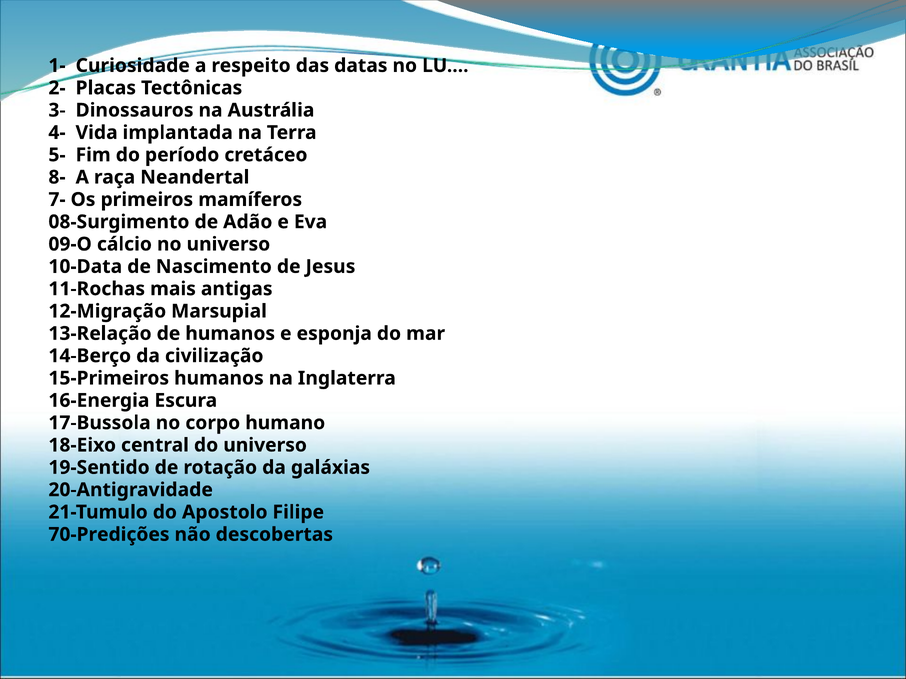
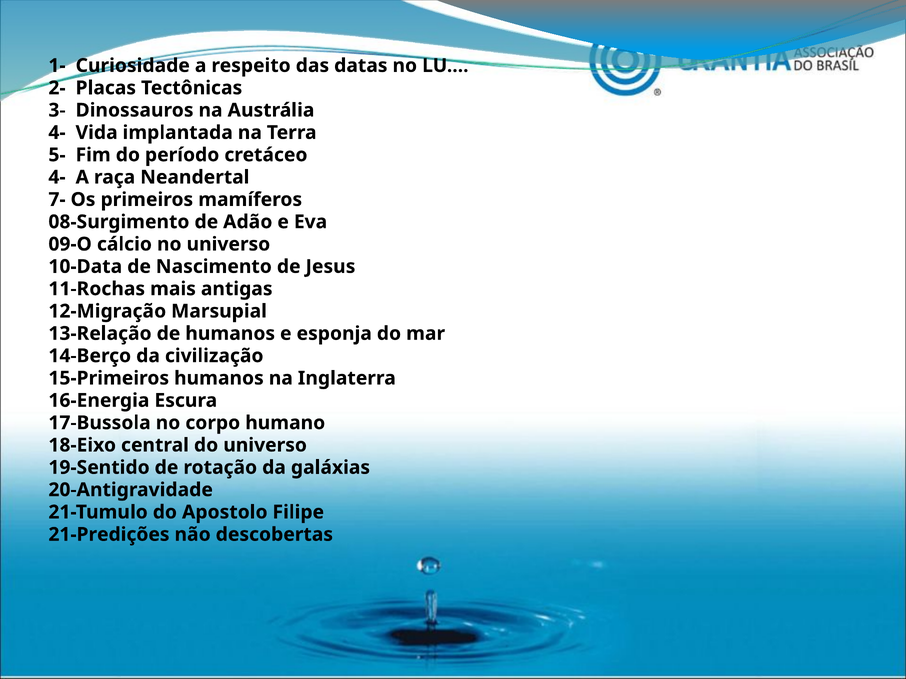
8-: 8- -> 4- (57, 177)
70-Predições: 70-Predições -> 21-Predições (109, 535)
